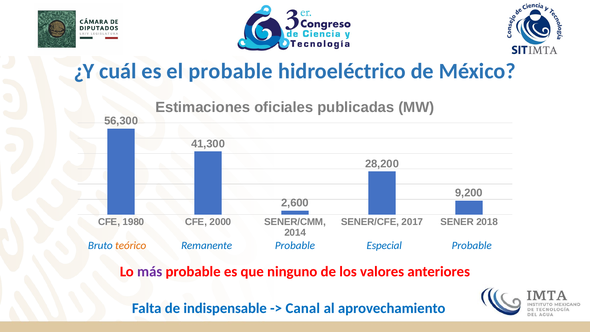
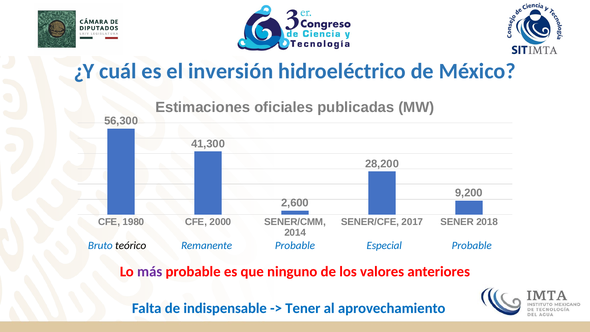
el probable: probable -> inversión (231, 71)
teórico colour: orange -> black (131, 245)
Canal: Canal -> Tener (303, 308)
